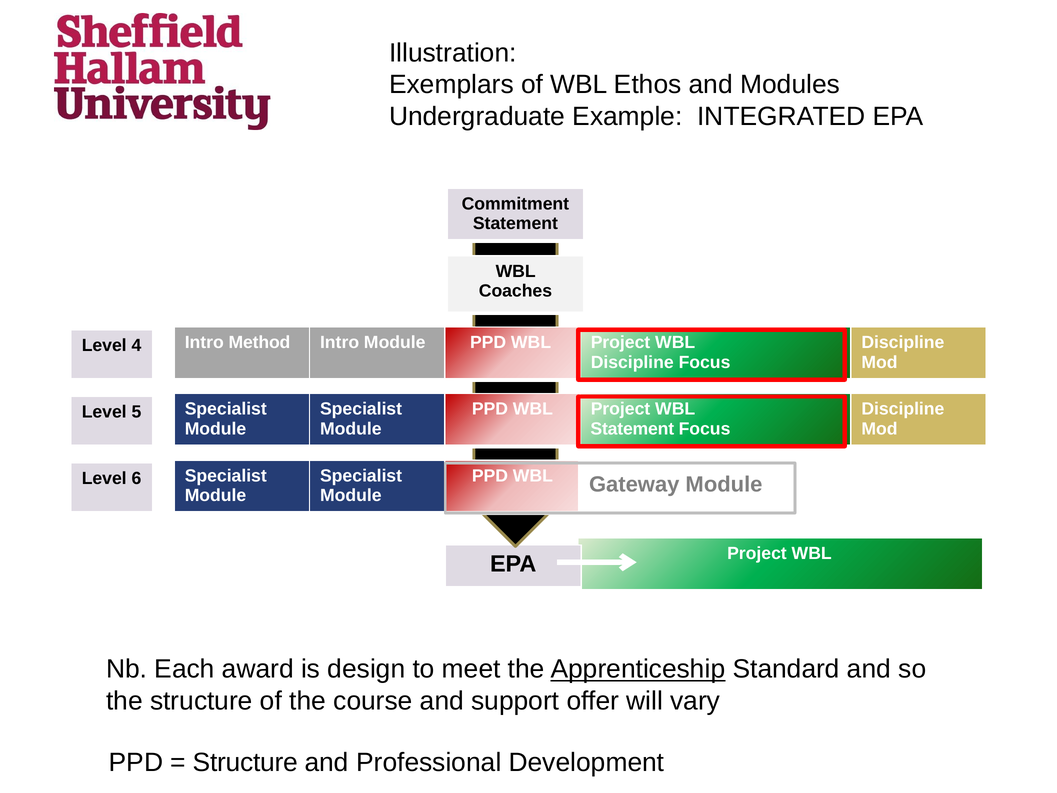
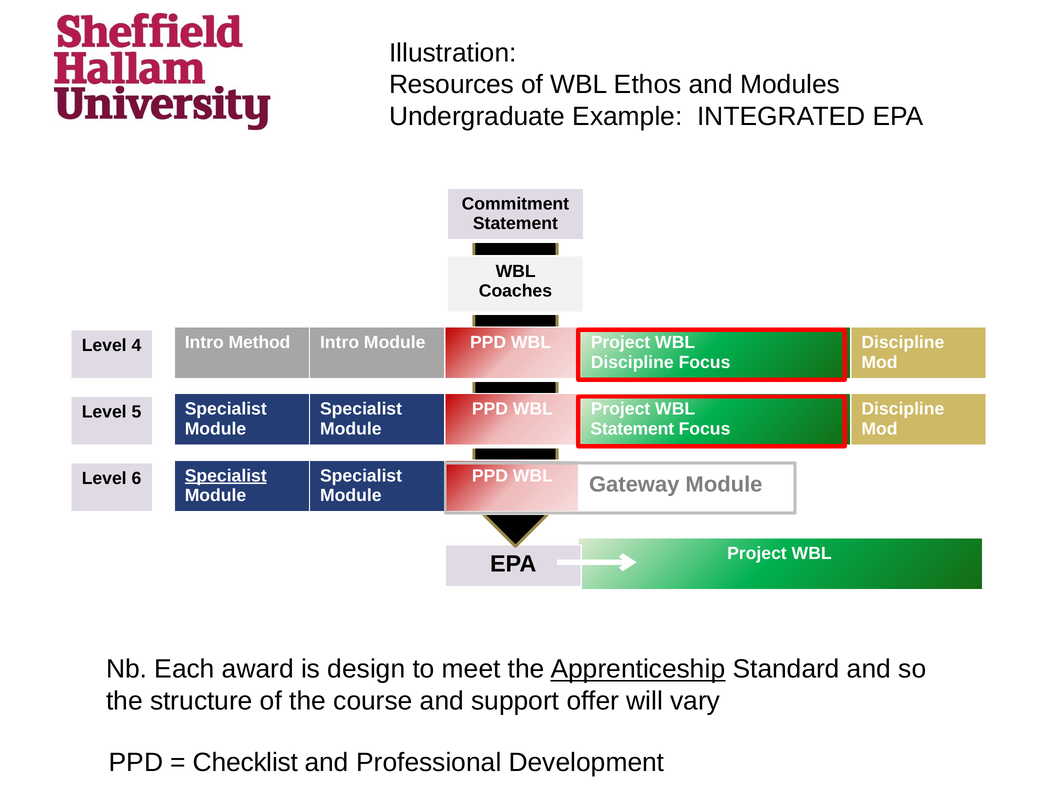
Exemplars: Exemplars -> Resources (451, 85)
Specialist underline: none -> present (226, 476)
Structure: Structure -> Checklist (245, 762)
